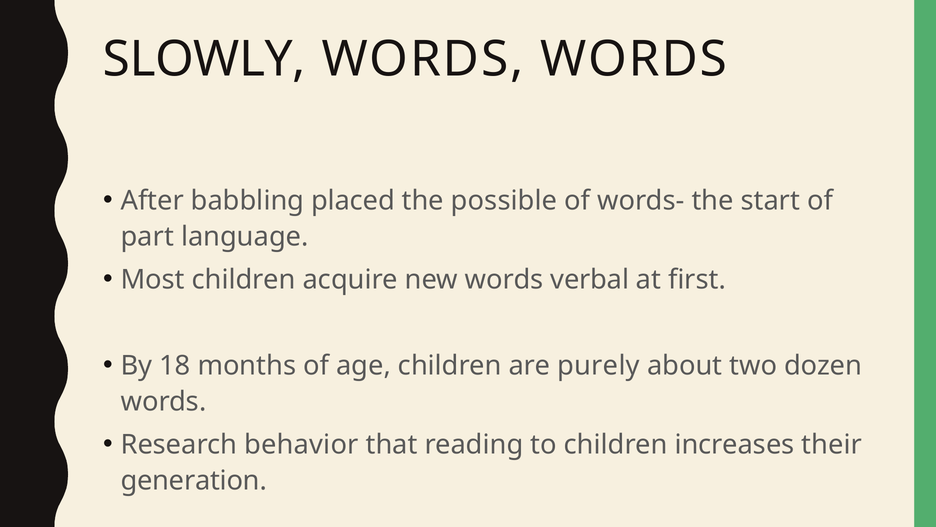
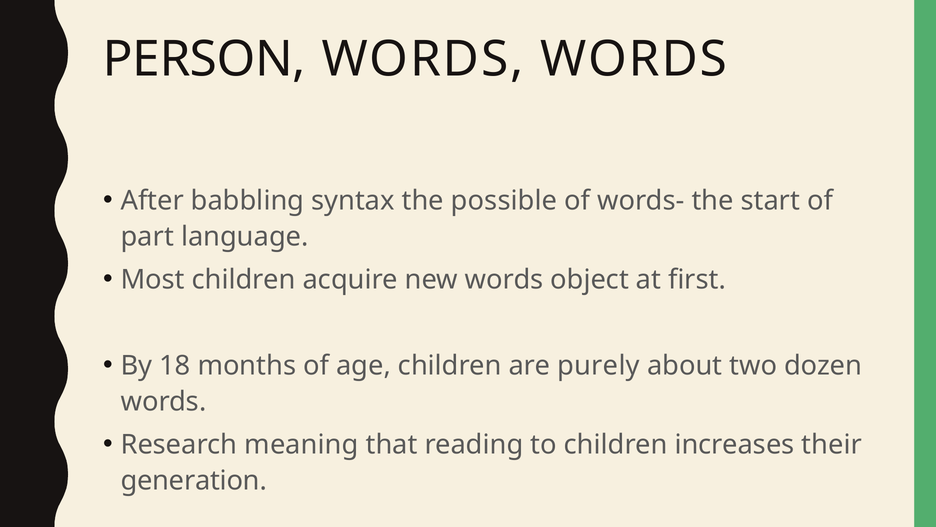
SLOWLY: SLOWLY -> PERSON (204, 59)
placed: placed -> syntax (353, 201)
verbal: verbal -> object (590, 279)
behavior: behavior -> meaning (302, 444)
